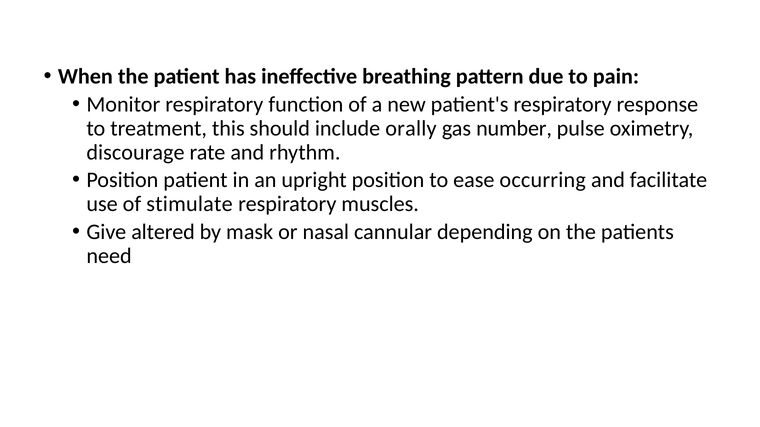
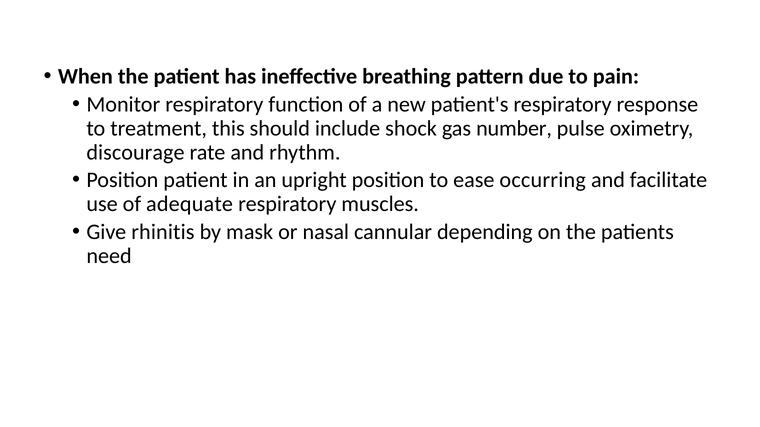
orally: orally -> shock (411, 128)
stimulate: stimulate -> adequate (190, 204)
altered: altered -> rhinitis (163, 232)
